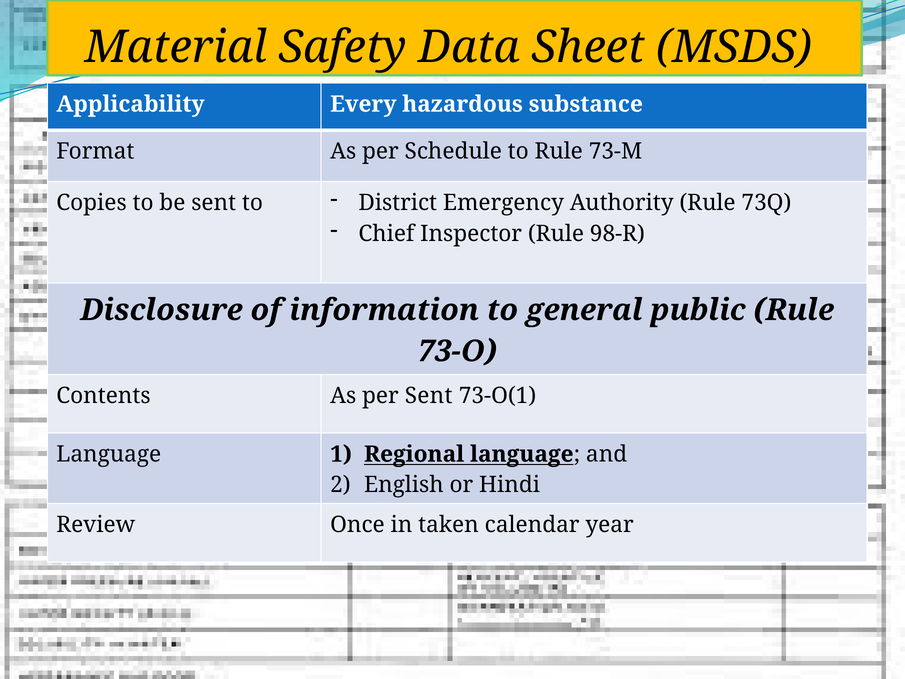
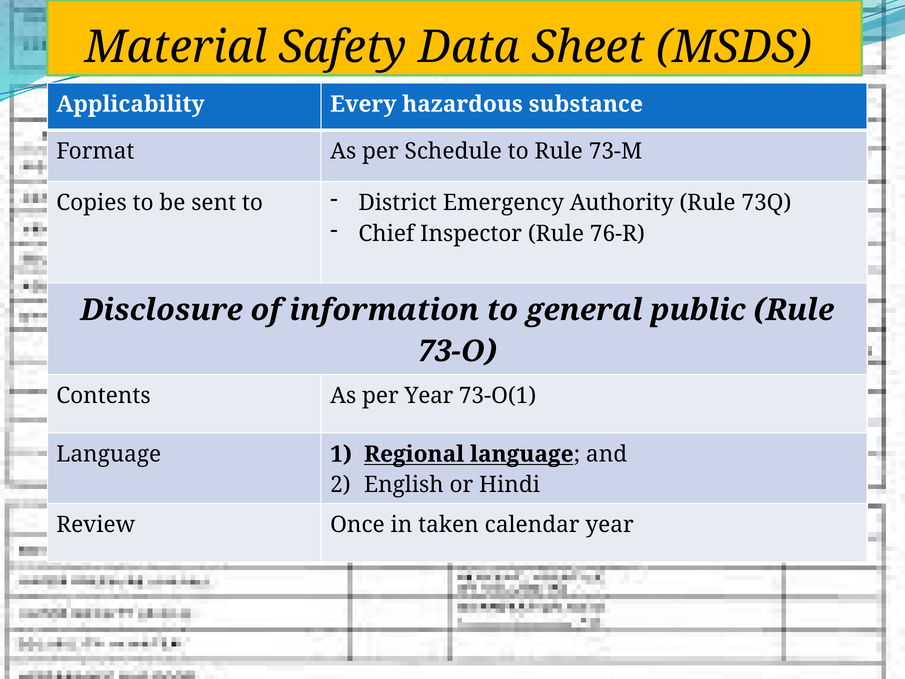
98-R: 98-R -> 76-R (617, 234)
per Sent: Sent -> Year (429, 396)
